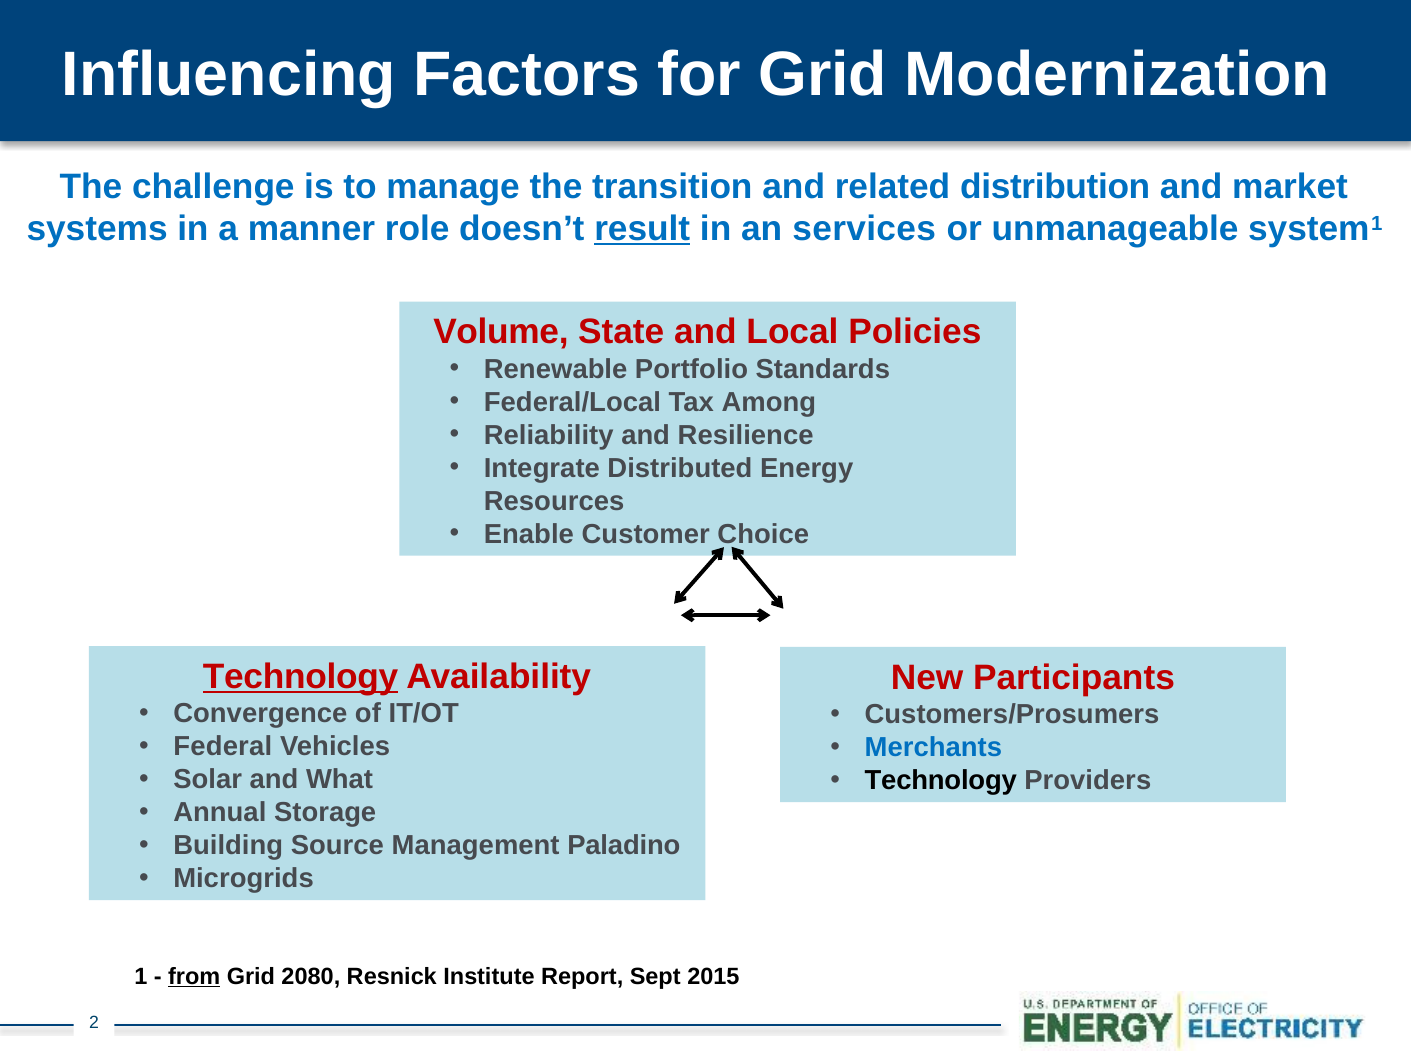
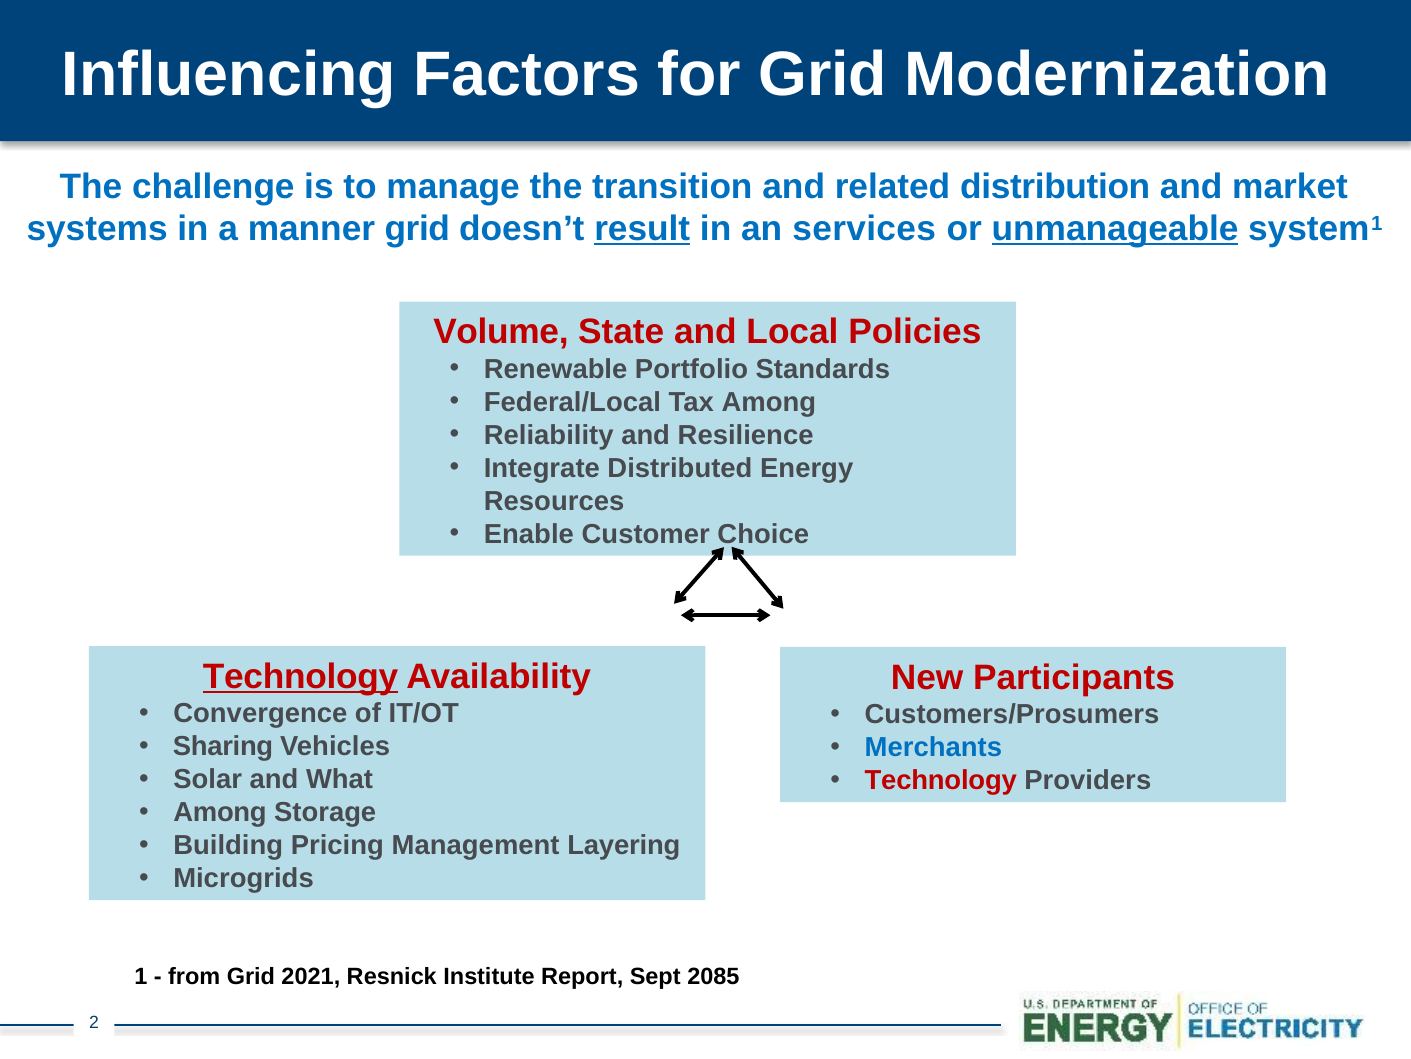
manner role: role -> grid (417, 229)
unmanageable underline: none -> present (1115, 229)
Federal: Federal -> Sharing (223, 746)
Technology colour: black -> red (941, 780)
Annual: Annual -> Among (220, 812)
Source: Source -> Pricing (337, 845)
Paladino: Paladino -> Layering (624, 845)
from underline: present -> none (194, 976)
2080: 2080 -> 2021 (311, 976)
2015: 2015 -> 2085 (713, 976)
